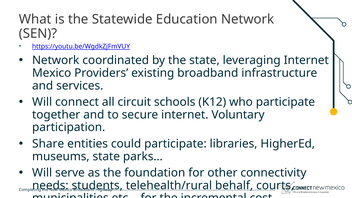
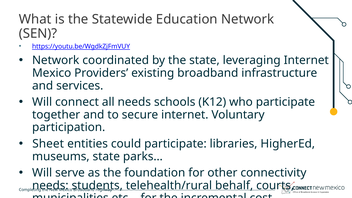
all circuit: circuit -> needs (134, 102)
Share: Share -> Sheet (48, 144)
